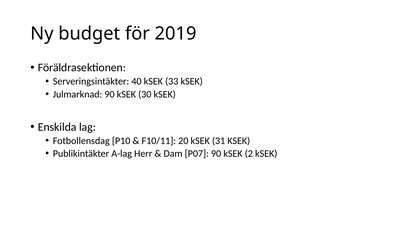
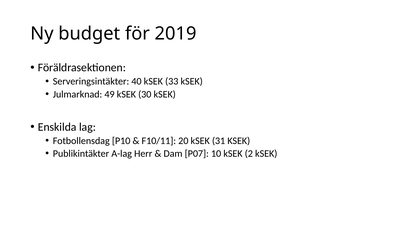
Julmarknad 90: 90 -> 49 (109, 94)
P07 90: 90 -> 10 (216, 153)
